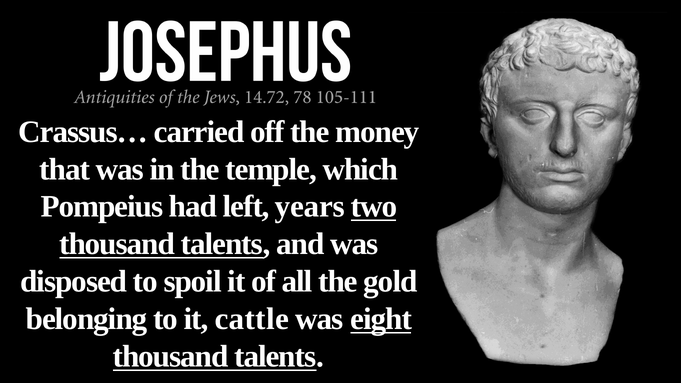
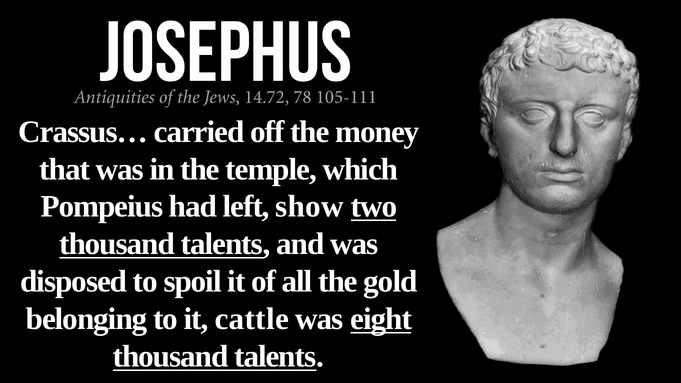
years: years -> show (310, 207)
